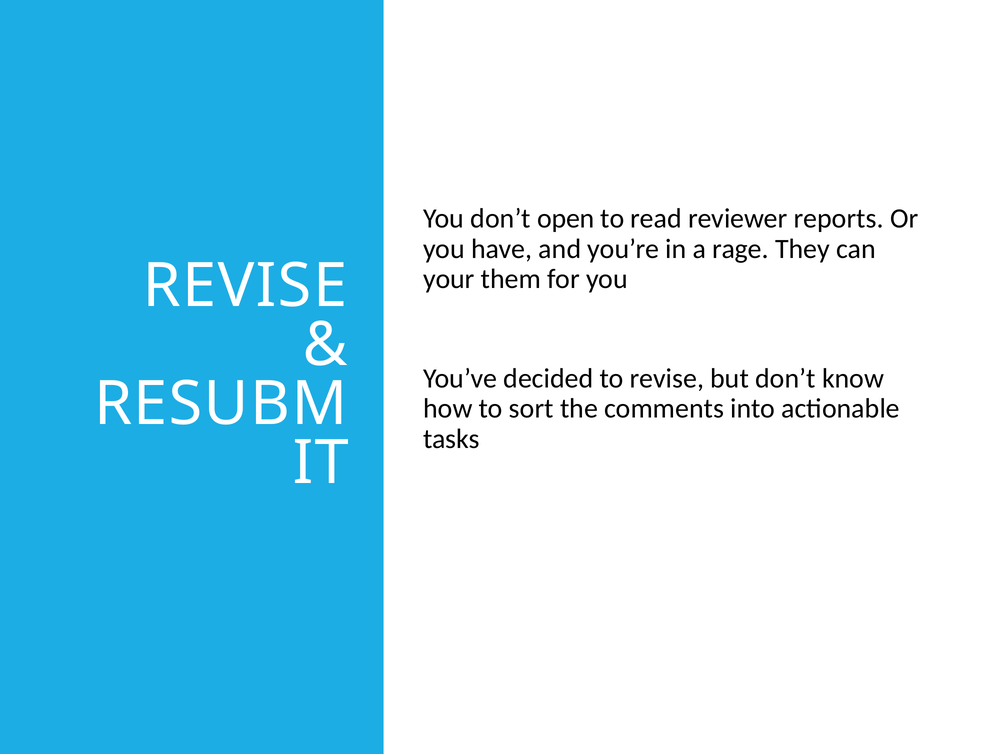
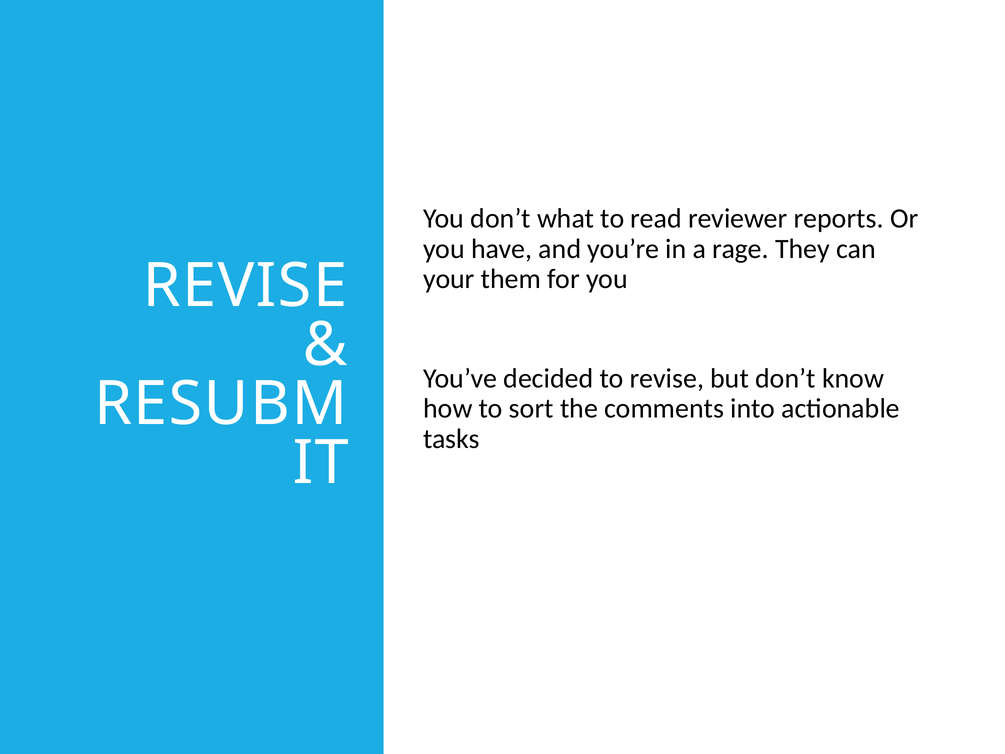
open: open -> what (566, 219)
